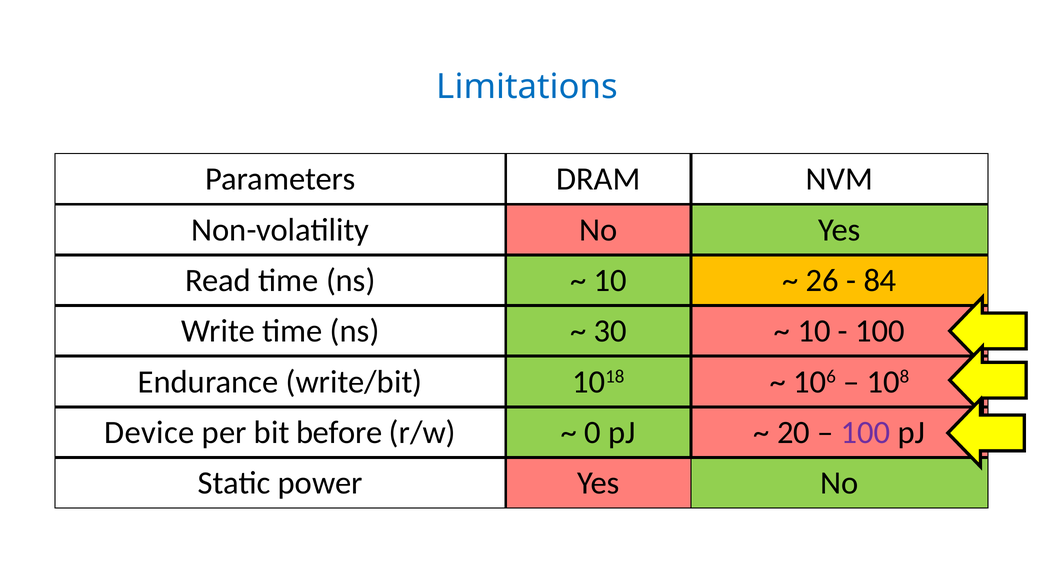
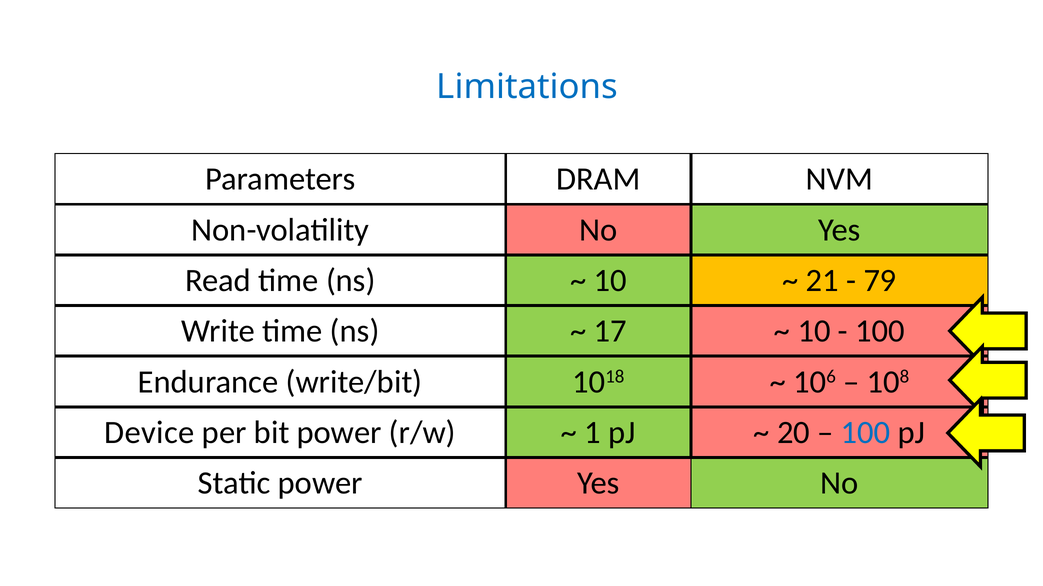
26: 26 -> 21 (822, 281)
84: 84 -> 79 (880, 281)
30: 30 -> 17 (610, 332)
bit before: before -> power (339, 433)
0: 0 -> 1 (593, 433)
100 colour: purple -> blue (866, 433)
